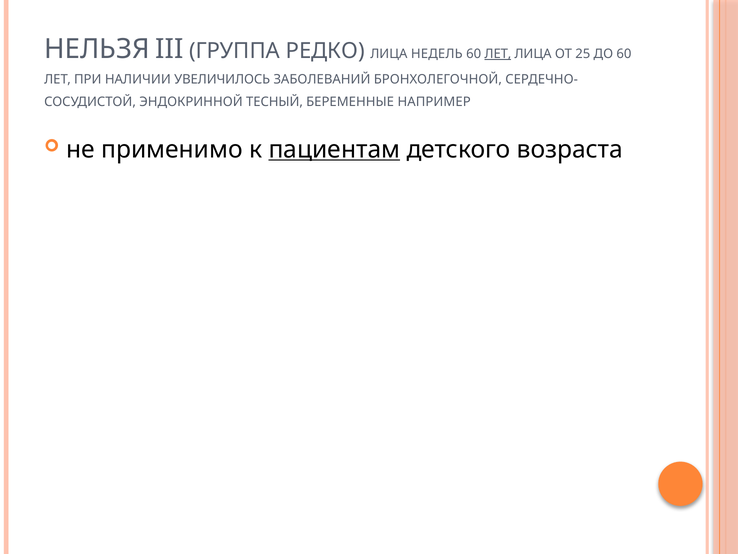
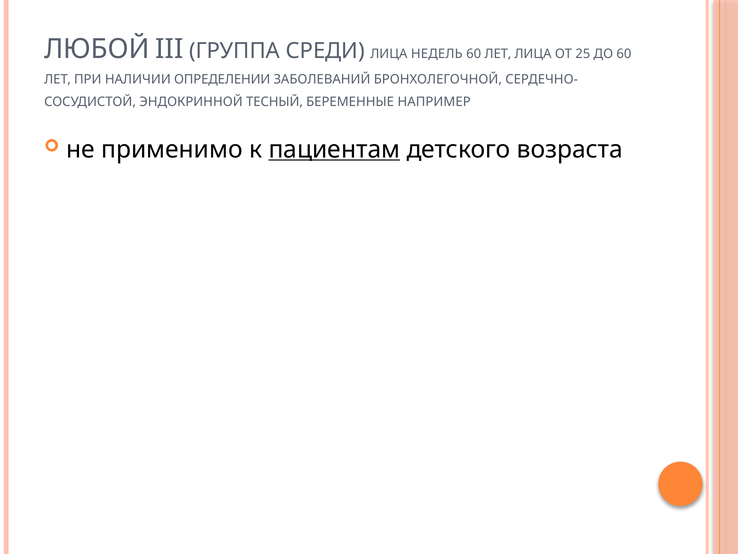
НЕЛЬЗЯ: НЕЛЬЗЯ -> ЛЮБОЙ (97, 49)
РЕДКО: РЕДКО -> СРЕДИ (325, 51)
ЛЕТ underline: present -> none (498, 54)
УВЕЛИЧИЛОСЬ: УВЕЛИЧИЛОСЬ -> ОПРЕДЕЛЕНИИ (222, 79)
